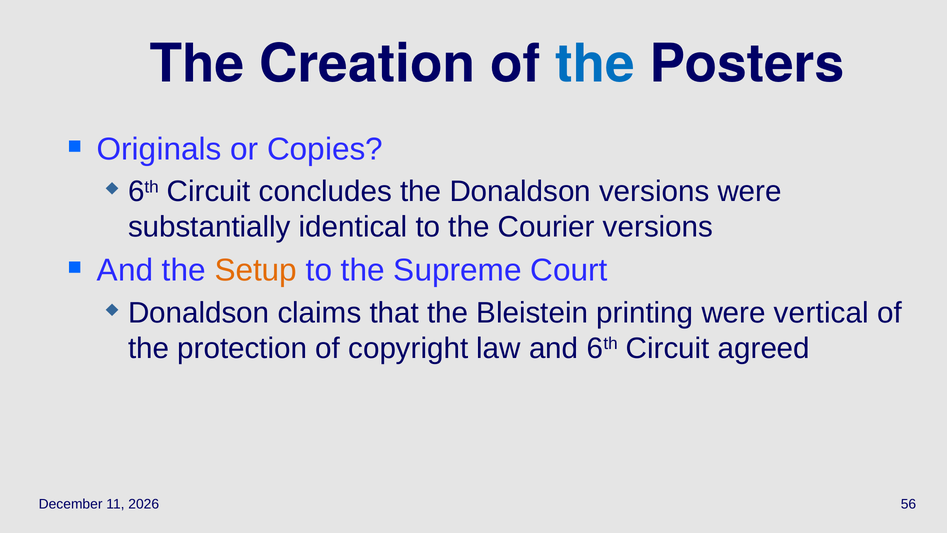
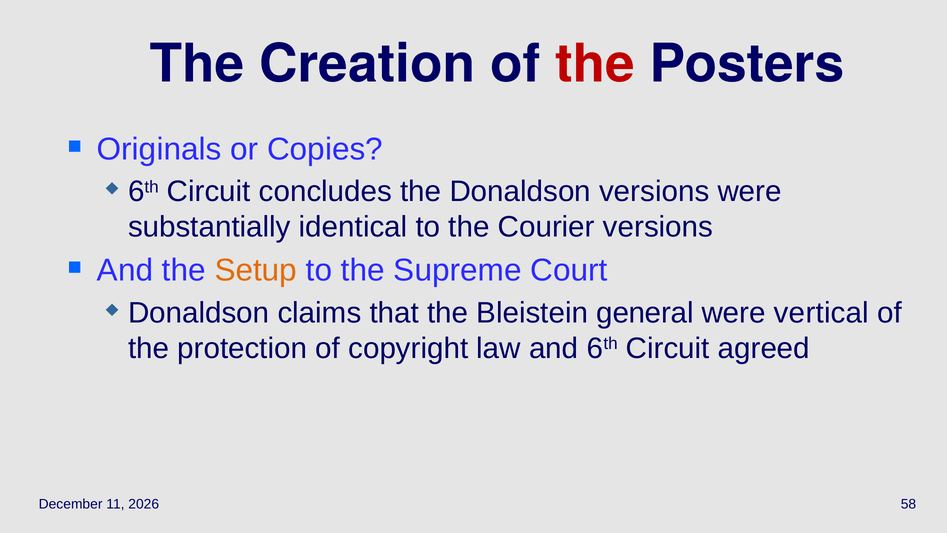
the colour: blue -> red (595, 64)
printing: printing -> general (645, 313)
56: 56 -> 58 (908, 504)
